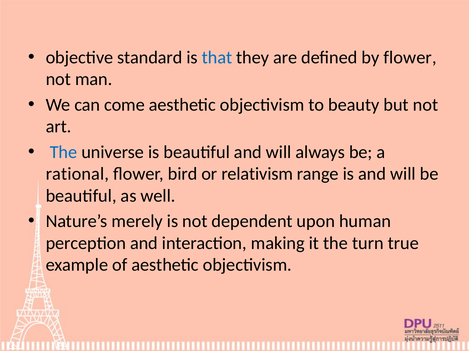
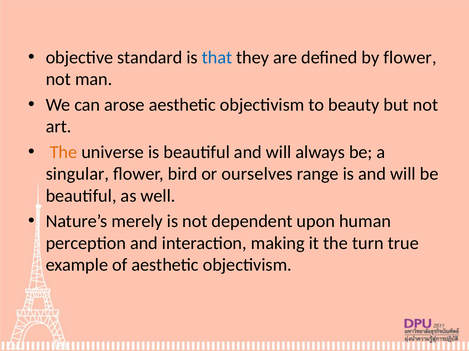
come: come -> arose (125, 105)
The colour: blue -> orange (64, 152)
rational: rational -> singular (77, 174)
relativism: relativism -> ourselves (257, 174)
